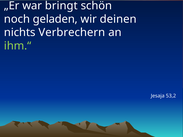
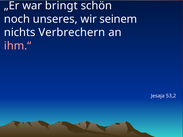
geladen: geladen -> unseres (55, 19)
deinen: deinen -> seinem (118, 19)
ihm.“ colour: light green -> pink (18, 46)
